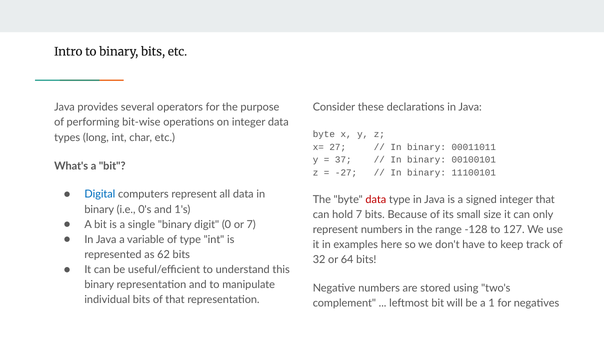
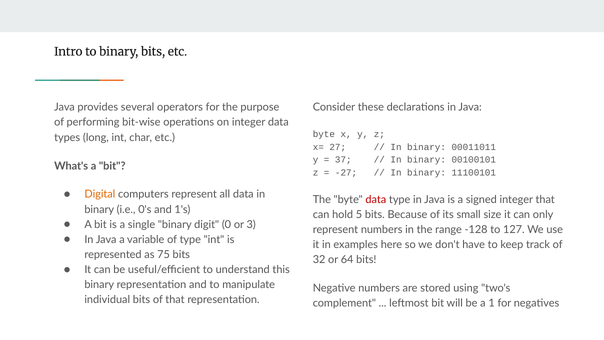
Digital colour: blue -> orange (100, 194)
hold 7: 7 -> 5 (359, 214)
or 7: 7 -> 3 (251, 224)
62: 62 -> 75 (164, 254)
